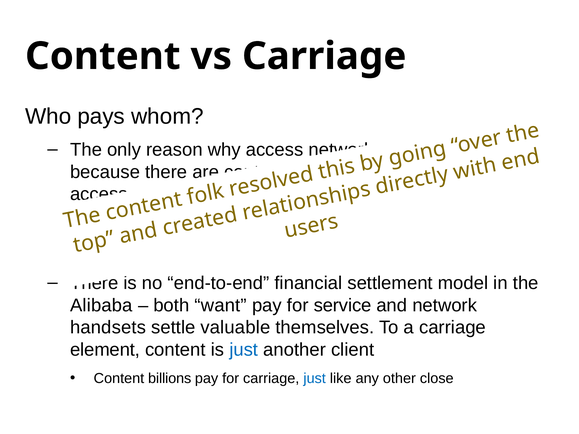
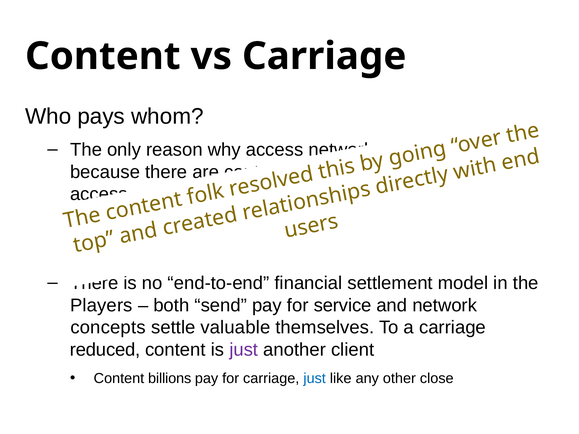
Alibaba: Alibaba -> Players (101, 305)
both want: want -> send (221, 305)
handsets: handsets -> concepts (108, 328)
element: element -> reduced (105, 350)
just colour: blue -> purple (244, 350)
